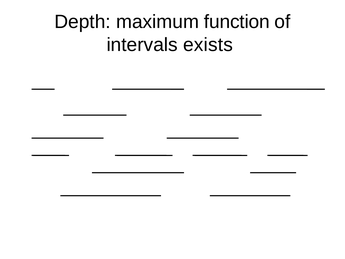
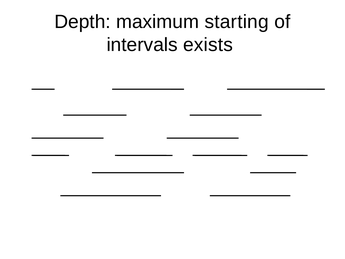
function: function -> starting (237, 22)
